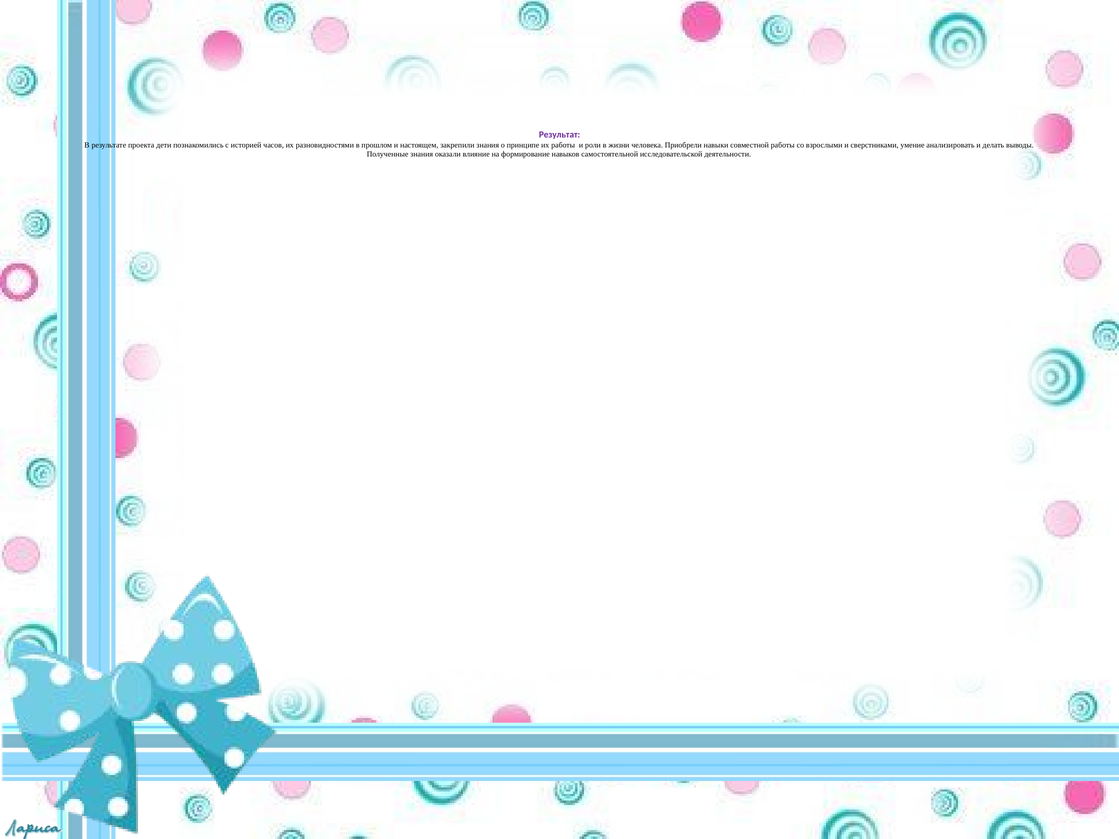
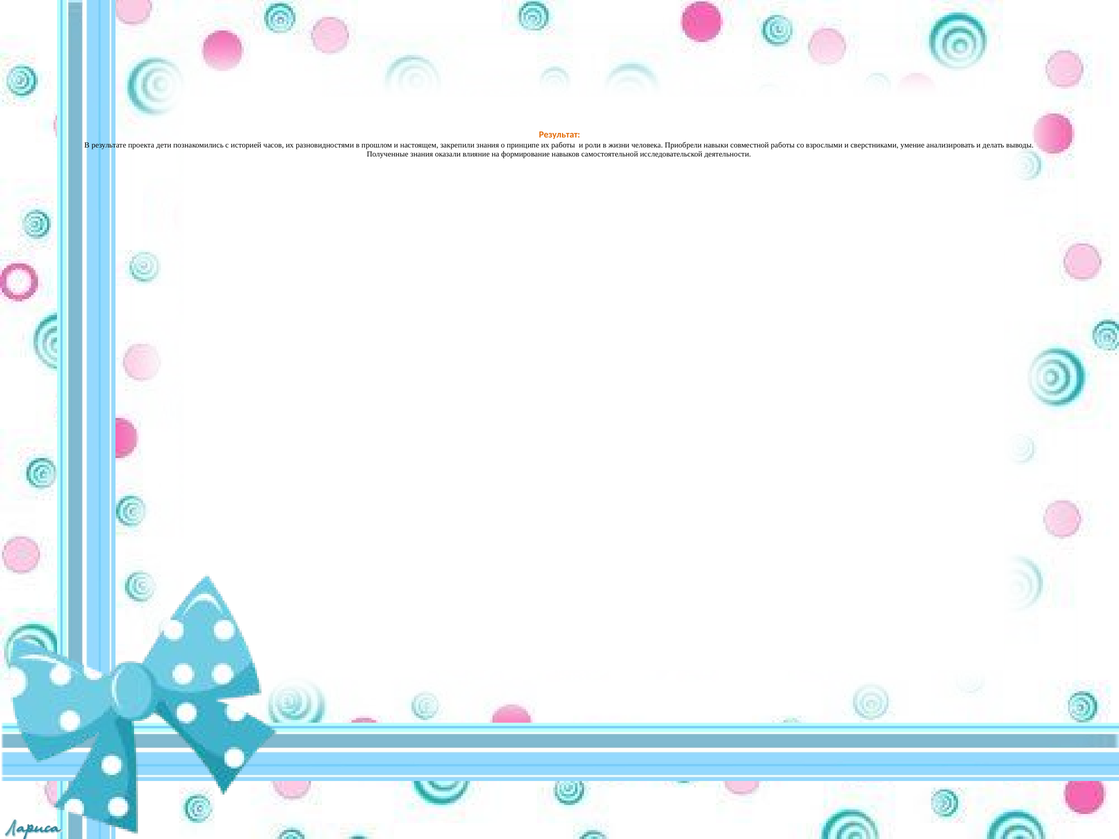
Результат colour: purple -> orange (560, 135)
